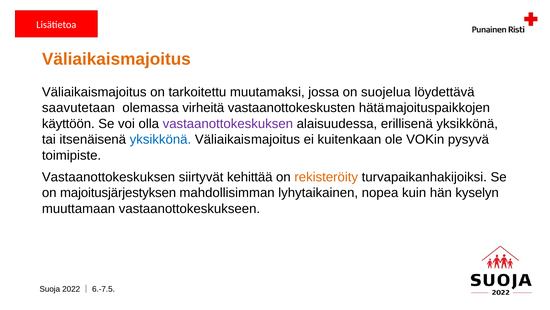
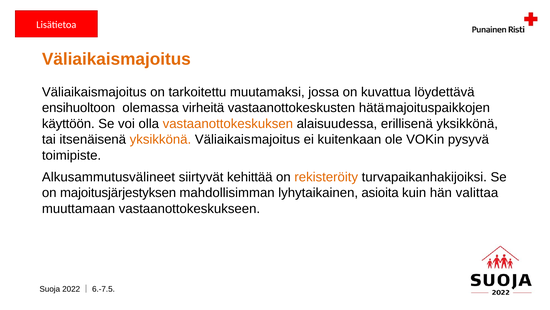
suojelua: suojelua -> kuvattua (386, 92)
saavutetaan: saavutetaan -> ensihuoltoon (79, 108)
vastaanottokeskuksen colour: purple -> orange (228, 124)
yksikkönä colour: blue -> orange (160, 139)
Vastaanottokeskuksen: Vastaanottokeskuksen -> Alkusammutusvälineet (108, 177)
nopea: nopea -> asioita (380, 192)
kyselyn: kyselyn -> valittaa (477, 192)
